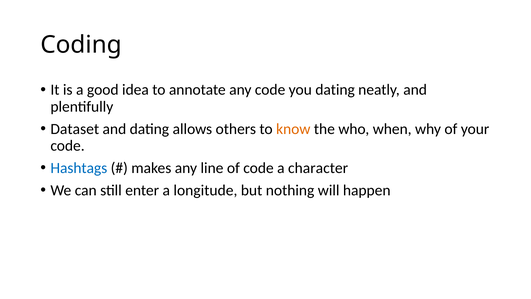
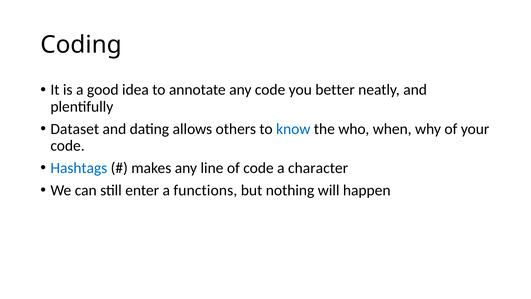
you dating: dating -> better (335, 90)
know colour: orange -> blue (293, 129)
longitude: longitude -> functions (205, 190)
